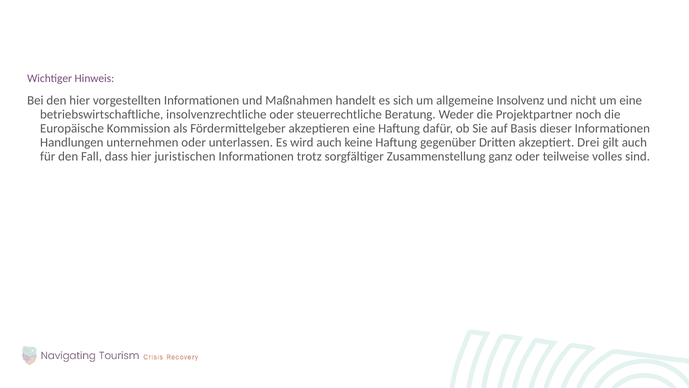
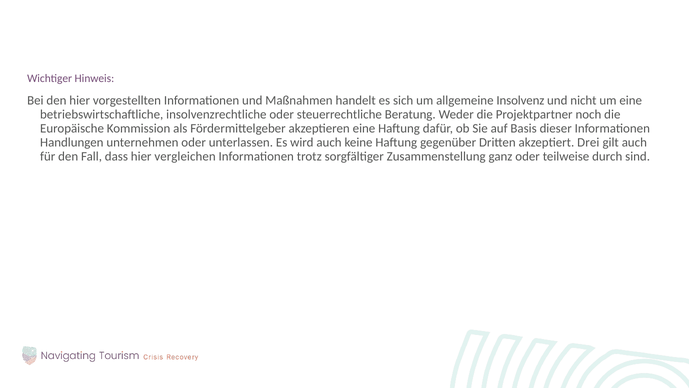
juristischen: juristischen -> vergleichen (185, 156)
volles: volles -> durch (607, 156)
